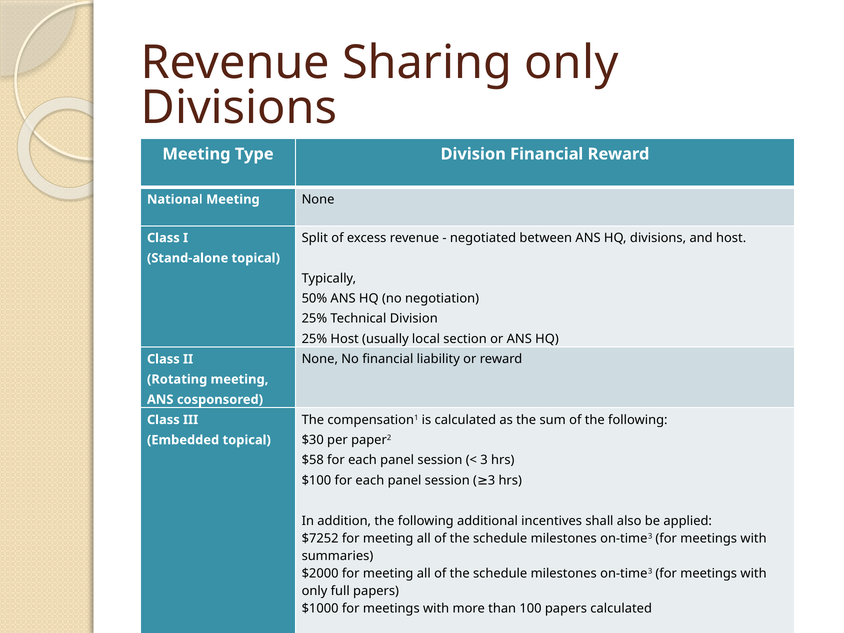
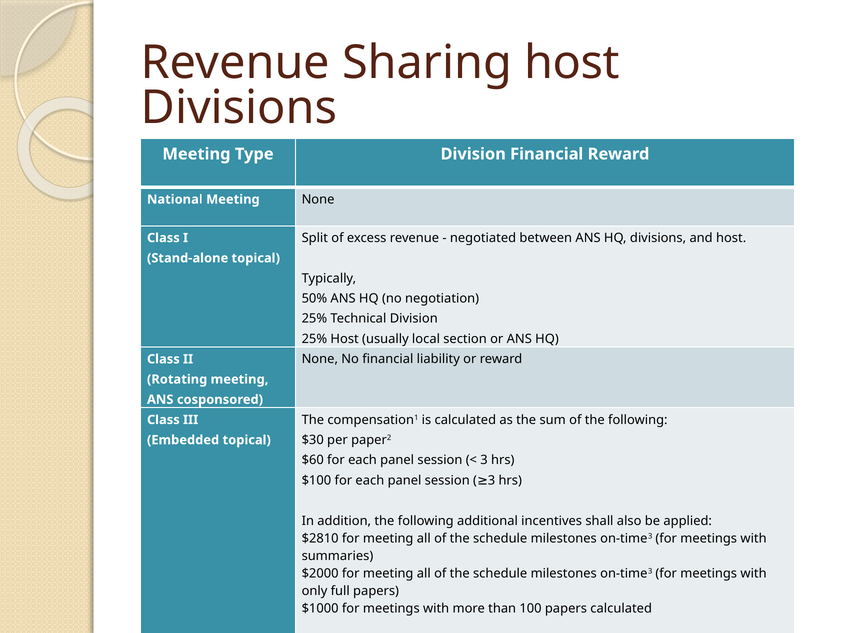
Sharing only: only -> host (572, 63)
$58: $58 -> $60 (313, 460)
$7252: $7252 -> $2810 (320, 538)
